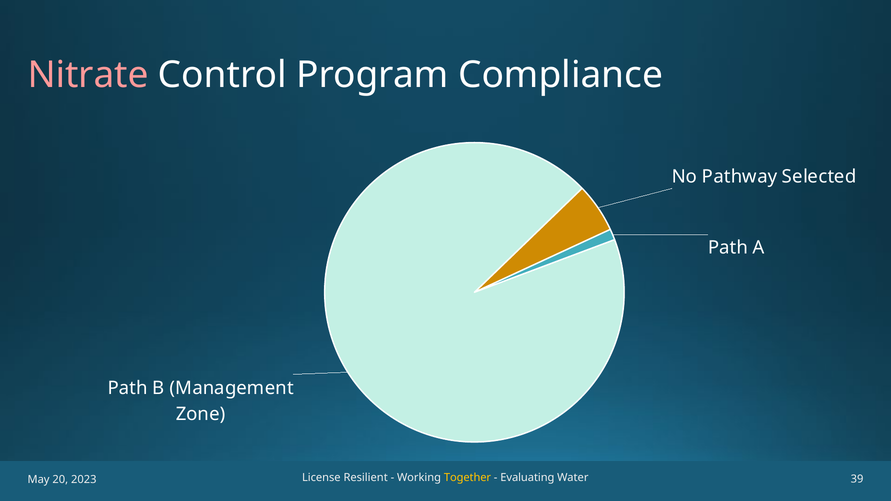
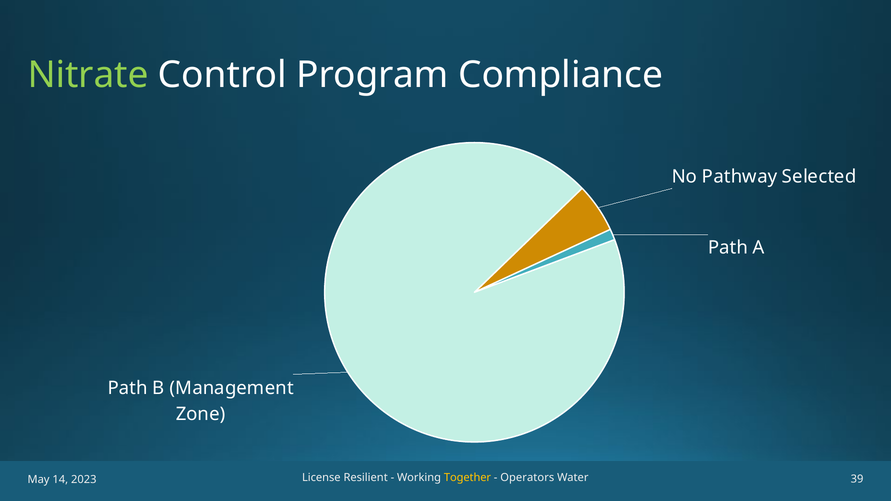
Nitrate colour: pink -> light green (88, 75)
Evaluating: Evaluating -> Operators (527, 478)
20: 20 -> 14 (60, 480)
